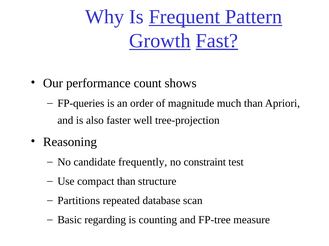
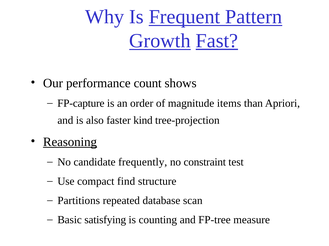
FP-queries: FP-queries -> FP-capture (81, 104)
much: much -> items (229, 104)
well: well -> kind (143, 121)
Reasoning underline: none -> present (70, 142)
compact than: than -> find (126, 182)
regarding: regarding -> satisfying (105, 220)
